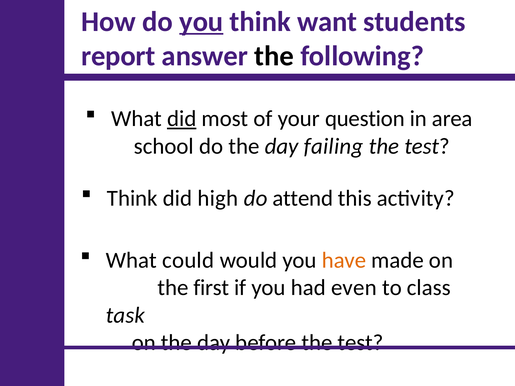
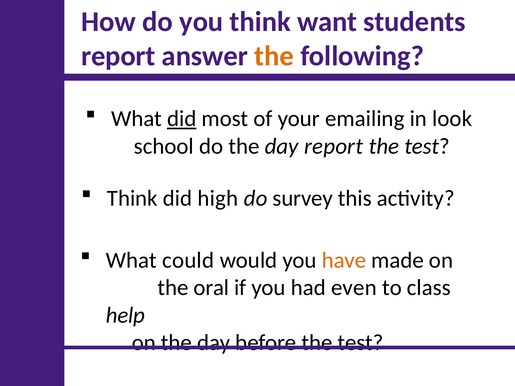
you underline: present -> none (201, 22)
the colour: black -> orange (274, 56)
question: question -> emailing (365, 119)
area: area -> look (452, 119)
day failing: failing -> report (334, 146)
attend: attend -> survey (303, 199)
first: first -> oral (211, 288)
task: task -> help (126, 315)
